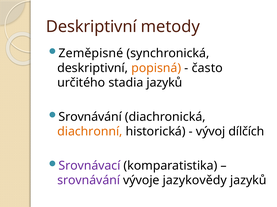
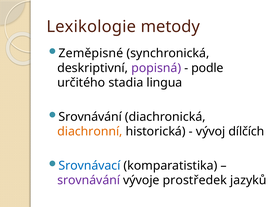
Deskriptivní: Deskriptivní -> Lexikologie (91, 27)
popisná colour: orange -> purple (156, 68)
často: často -> podle (207, 68)
stadia jazyků: jazyků -> lingua (164, 83)
Srovnávací colour: purple -> blue (89, 166)
jazykovědy: jazykovědy -> prostředek (195, 181)
